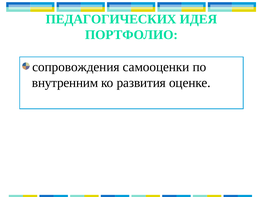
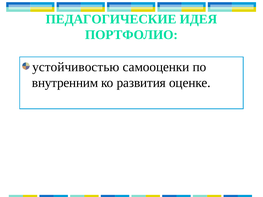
ПЕДАГОГИЧЕСКИХ: ПЕДАГОГИЧЕСКИХ -> ПЕДАГОГИЧЕСКИЕ (111, 19)
сопровождения: сопровождения -> устойчивостью (76, 67)
